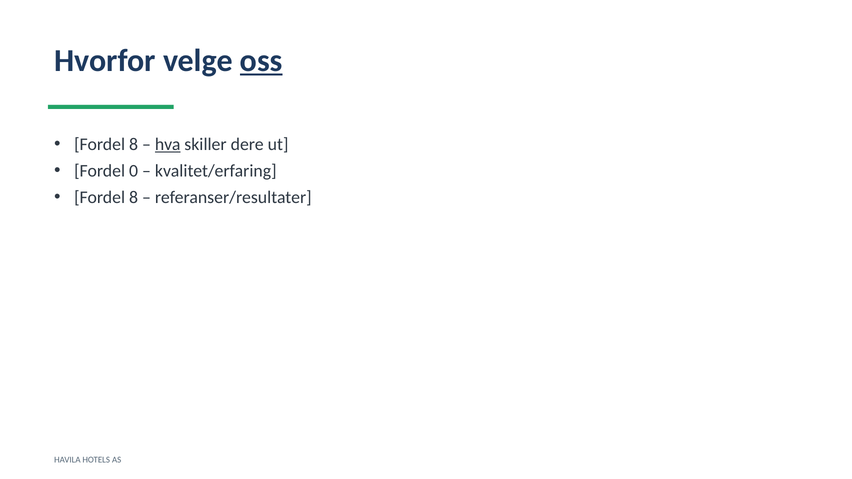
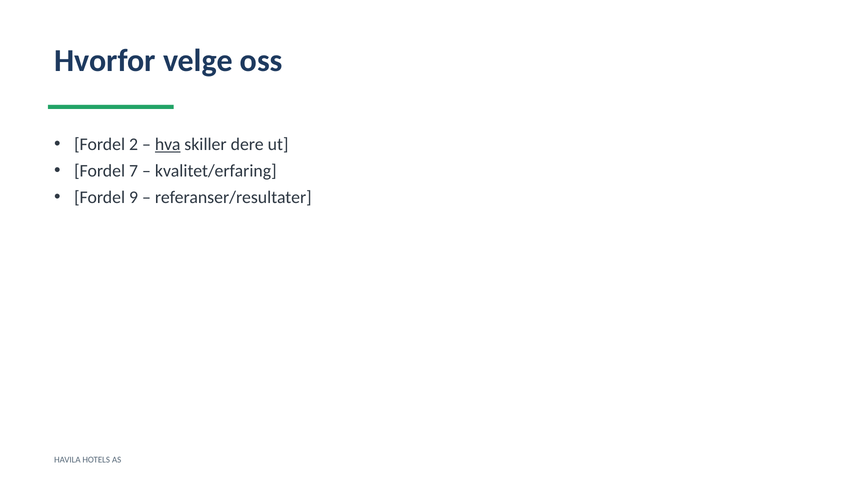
oss underline: present -> none (261, 61)
8: 8 -> 2 (134, 144)
0: 0 -> 7 (134, 171)
8: 8 -> 9 (134, 198)
